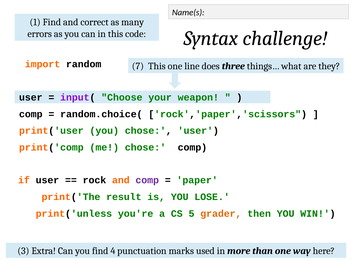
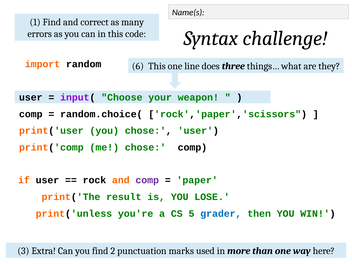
7: 7 -> 6 (138, 66)
grader colour: orange -> blue (221, 214)
4: 4 -> 2 (113, 251)
